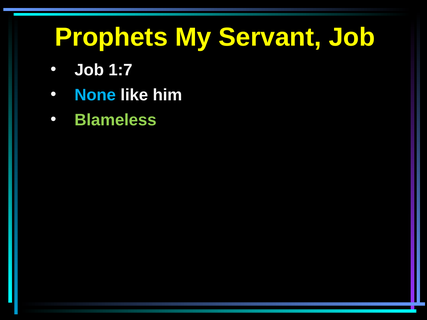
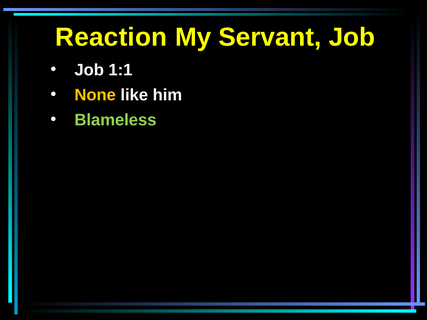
Prophets: Prophets -> Reaction (111, 37)
1:7: 1:7 -> 1:1 (120, 70)
None colour: light blue -> yellow (95, 95)
